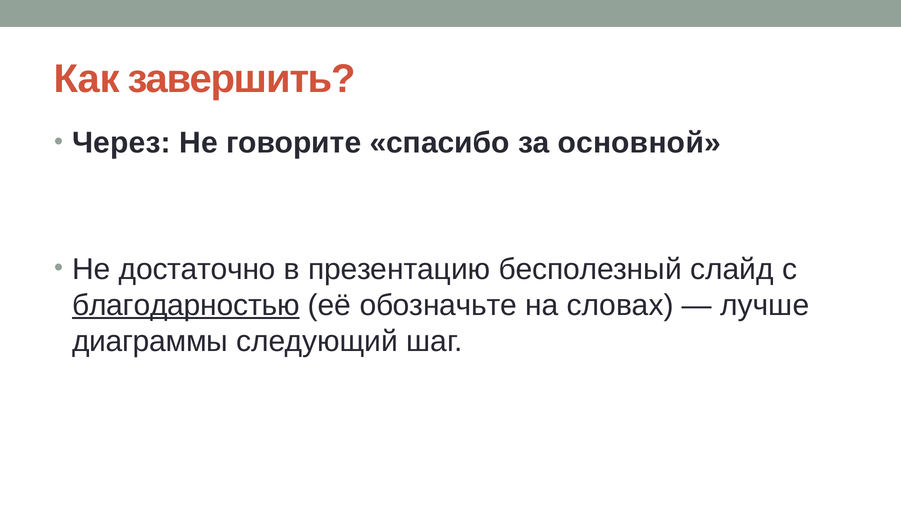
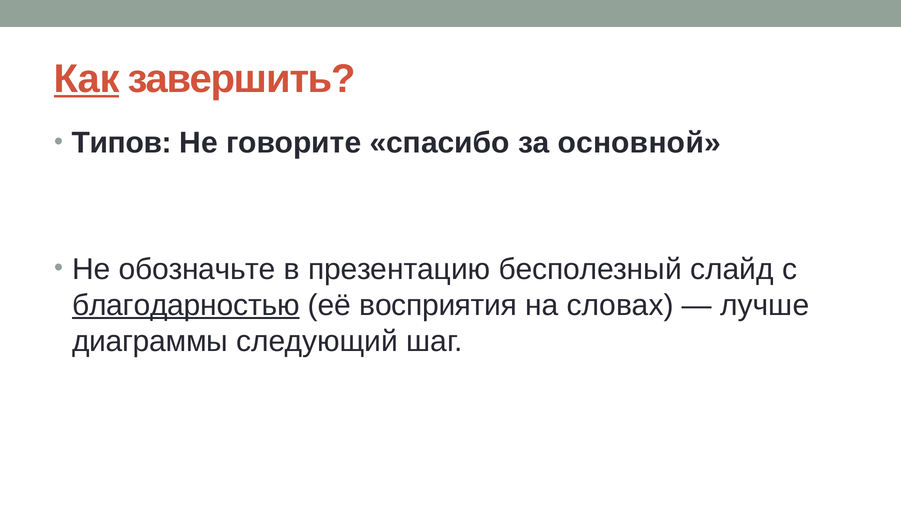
Как underline: none -> present (87, 79)
Через: Через -> Типов (122, 143)
достаточно: достаточно -> обозначьте (197, 269)
обозначьте: обозначьте -> восприятия (438, 305)
